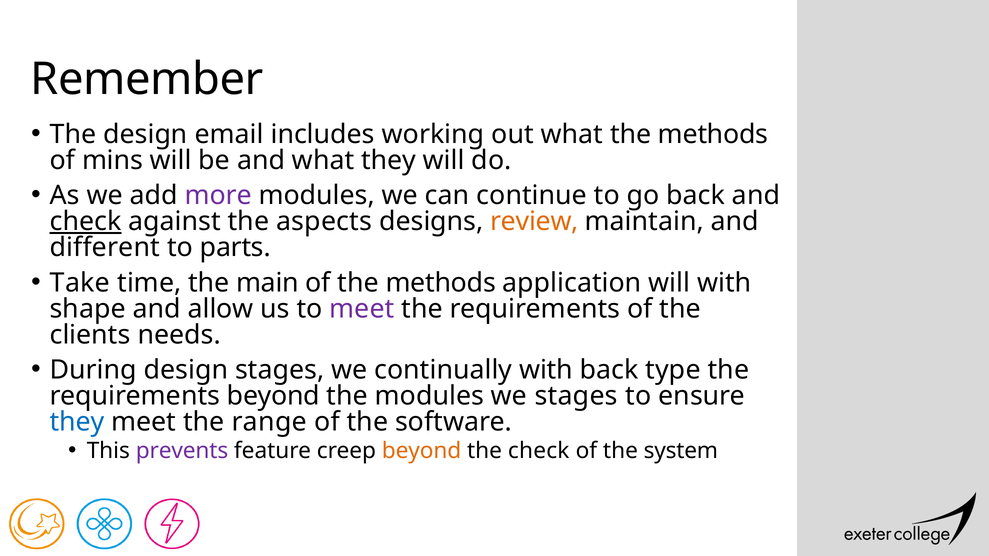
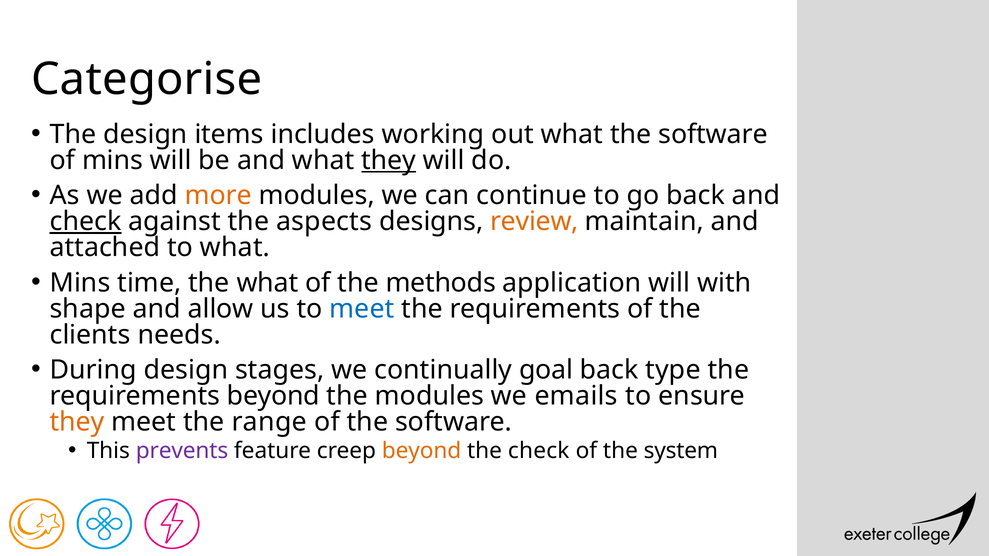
Remember: Remember -> Categorise (147, 79)
email: email -> items (229, 134)
what the methods: methods -> software (713, 134)
they underline: none -> present (389, 160)
more colour: purple -> orange (218, 196)
different: different -> attached (105, 248)
to parts: parts -> what (235, 248)
Take: Take -> Mins (80, 283)
the main: main -> what (267, 283)
meet colour: purple -> blue (362, 309)
continually with: with -> goal (546, 370)
we stages: stages -> emails (576, 396)
they colour: blue -> orange (77, 422)
